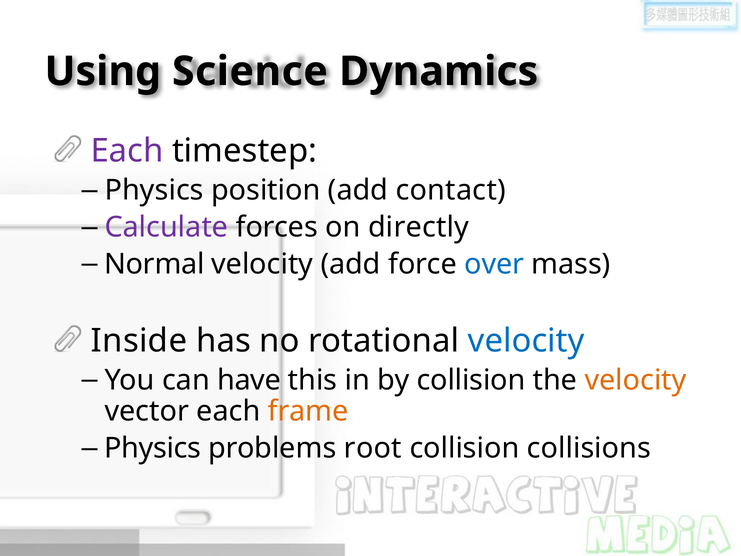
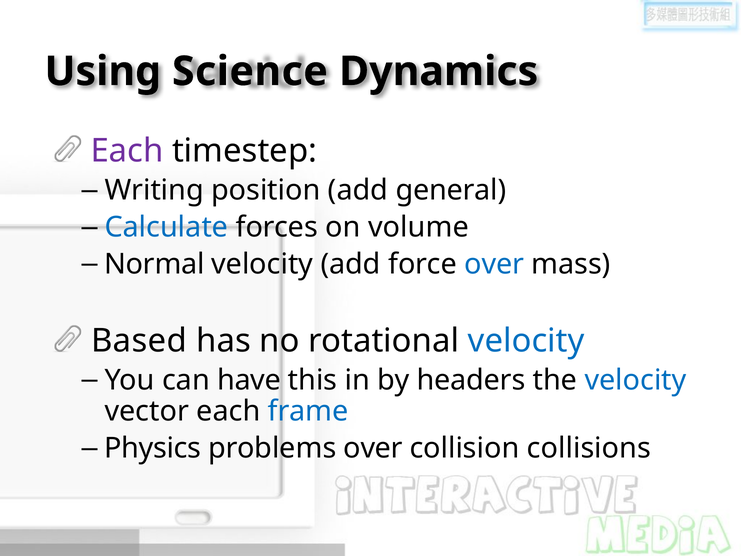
Physics: Physics -> Writing (154, 190)
contact: contact -> general (451, 190)
Calculate colour: purple -> blue (166, 227)
directly: directly -> volume (419, 227)
Inside: Inside -> Based (139, 341)
by collision: collision -> headers (471, 380)
velocity colour: orange -> blue (636, 380)
frame colour: orange -> blue (308, 411)
problems root: root -> over (373, 448)
